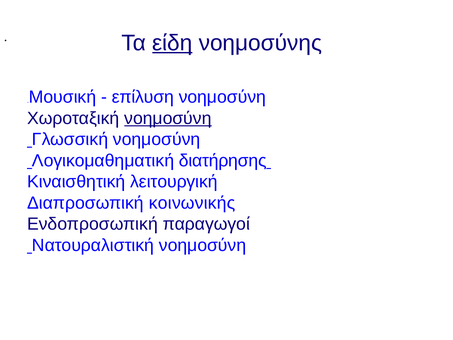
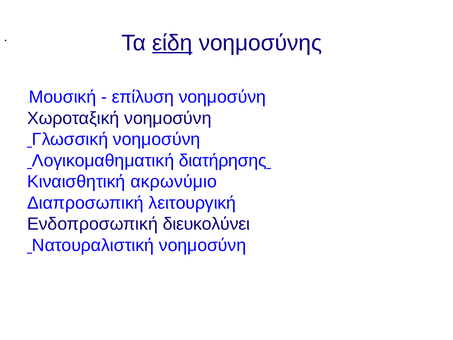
νοημοσύνη underline: present -> none (168, 118)
λειτουργική: λειτουργική -> ακρωνύμιο (174, 182)
κοινωνικής: κοινωνικής -> λειτουργική (192, 203)
παραγωγοί: παραγωγοί -> διευκολύνει (206, 224)
